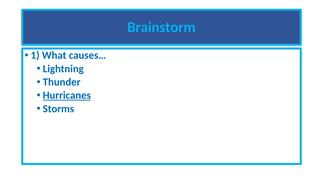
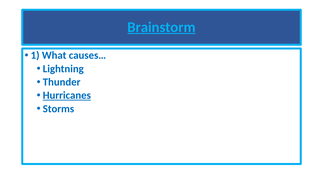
Brainstorm underline: none -> present (161, 27)
